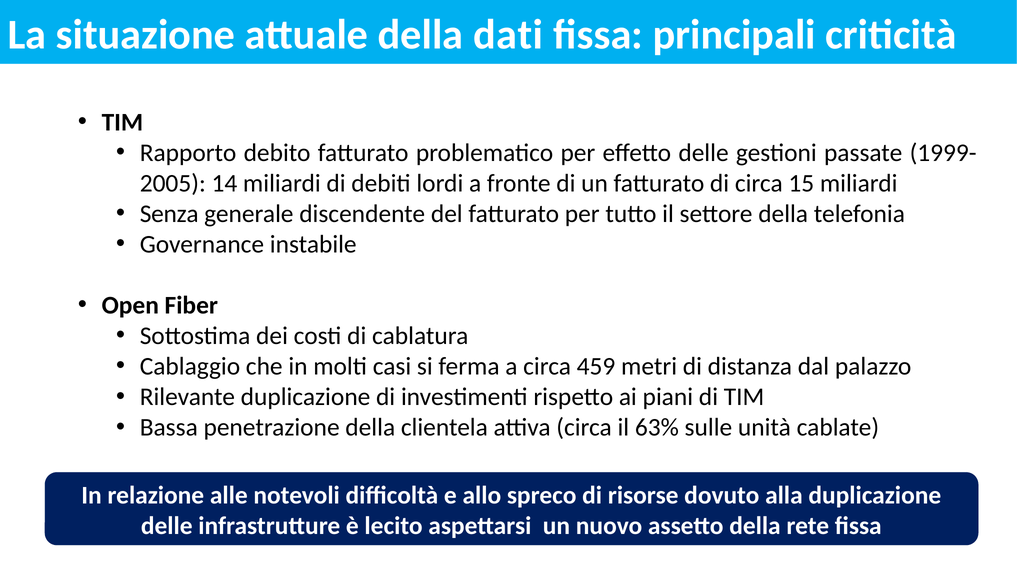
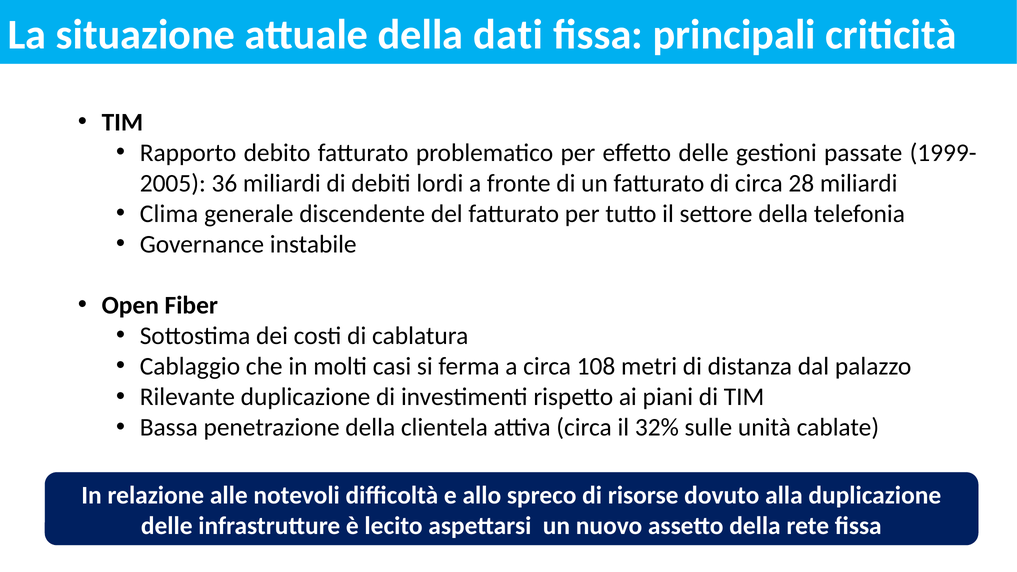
14: 14 -> 36 (224, 183)
15: 15 -> 28 (801, 183)
Senza: Senza -> Clima (169, 214)
459: 459 -> 108 (596, 367)
63%: 63% -> 32% (657, 428)
